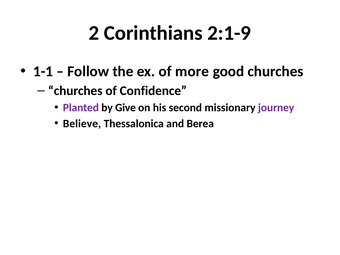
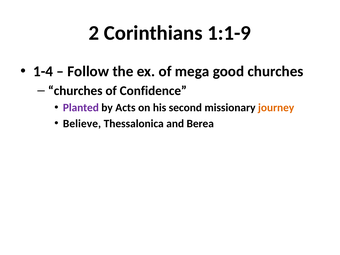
2:1-9: 2:1-9 -> 1:1-9 (229, 33)
1-1: 1-1 -> 1-4 (43, 71)
more: more -> mega (192, 71)
Give: Give -> Acts (125, 108)
journey colour: purple -> orange (276, 108)
